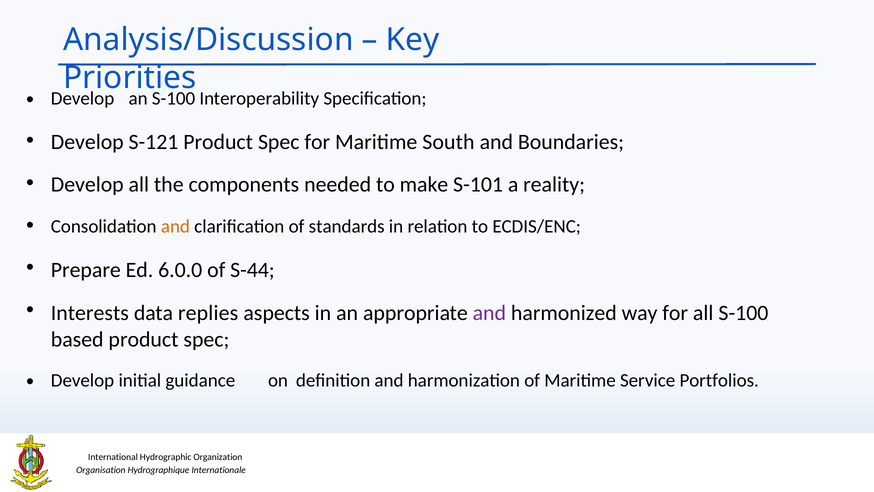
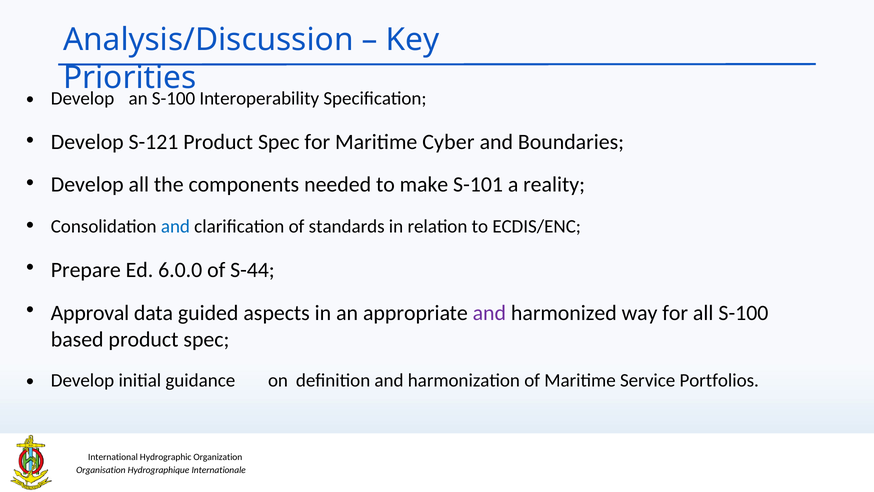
South: South -> Cyber (448, 142)
and colour: orange -> blue (175, 226)
Interests: Interests -> Approval (90, 313)
replies: replies -> guided (208, 313)
